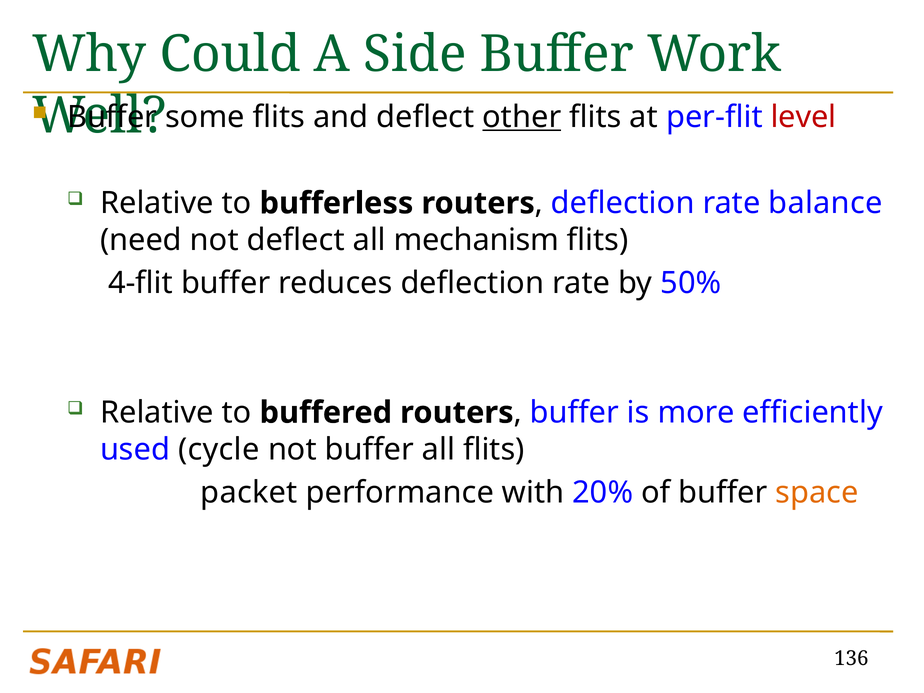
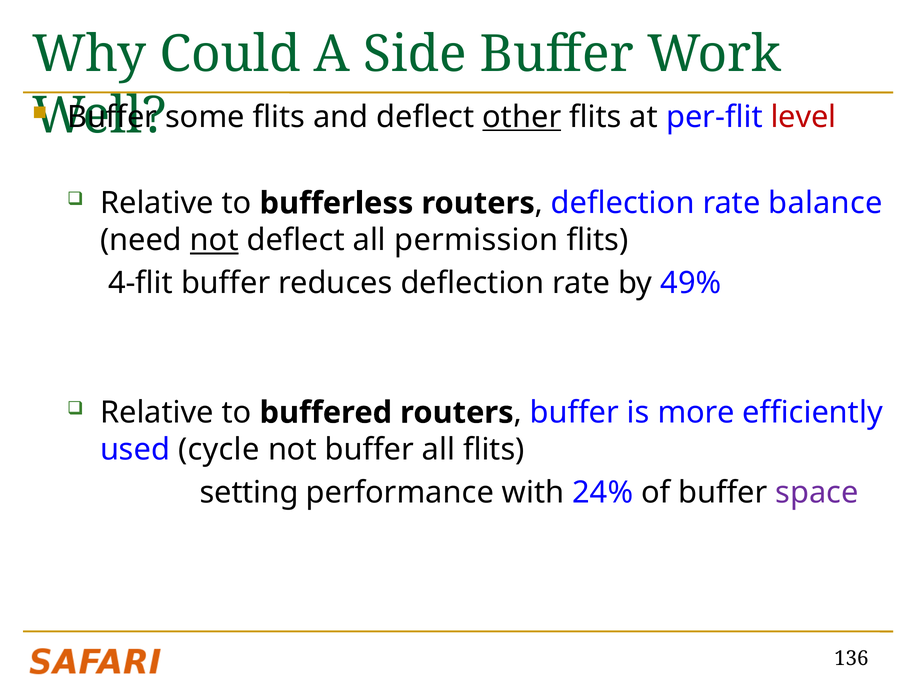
not underline: none -> present (214, 240)
mechanism: mechanism -> permission (476, 240)
50%: 50% -> 49% (691, 283)
packet: packet -> setting (249, 493)
20%: 20% -> 24% (603, 493)
space colour: orange -> purple (817, 493)
